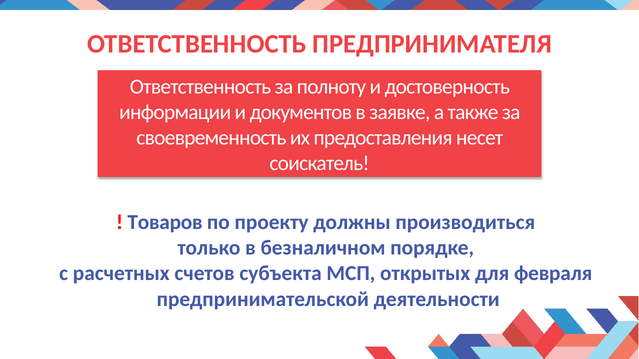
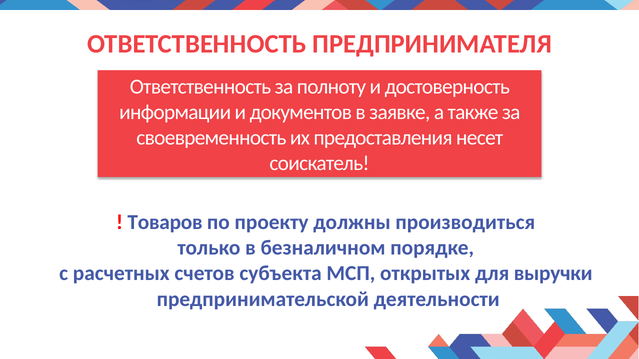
февраля: февраля -> выручки (553, 274)
